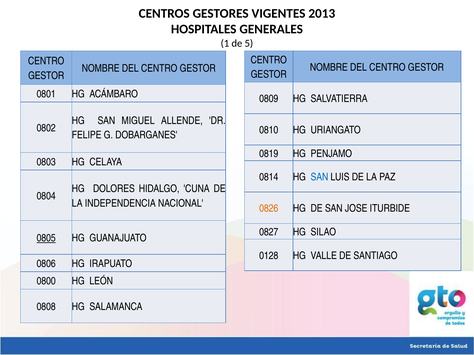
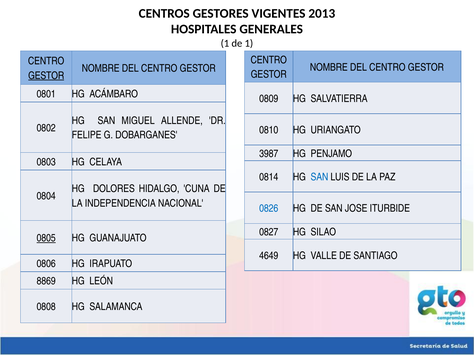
de 5: 5 -> 1 (249, 43)
GESTOR underline: none -> present (46, 76)
0819: 0819 -> 3987 (269, 154)
0826 colour: orange -> blue (269, 209)
0128: 0128 -> 4649 (269, 256)
0800: 0800 -> 8869 (46, 282)
